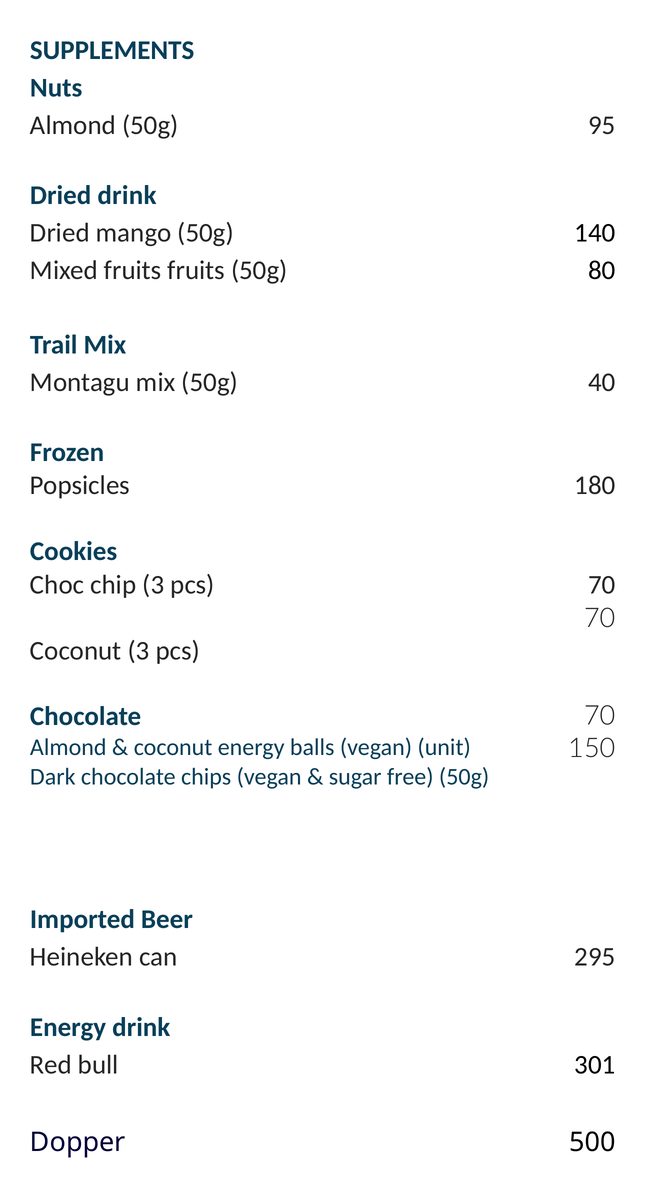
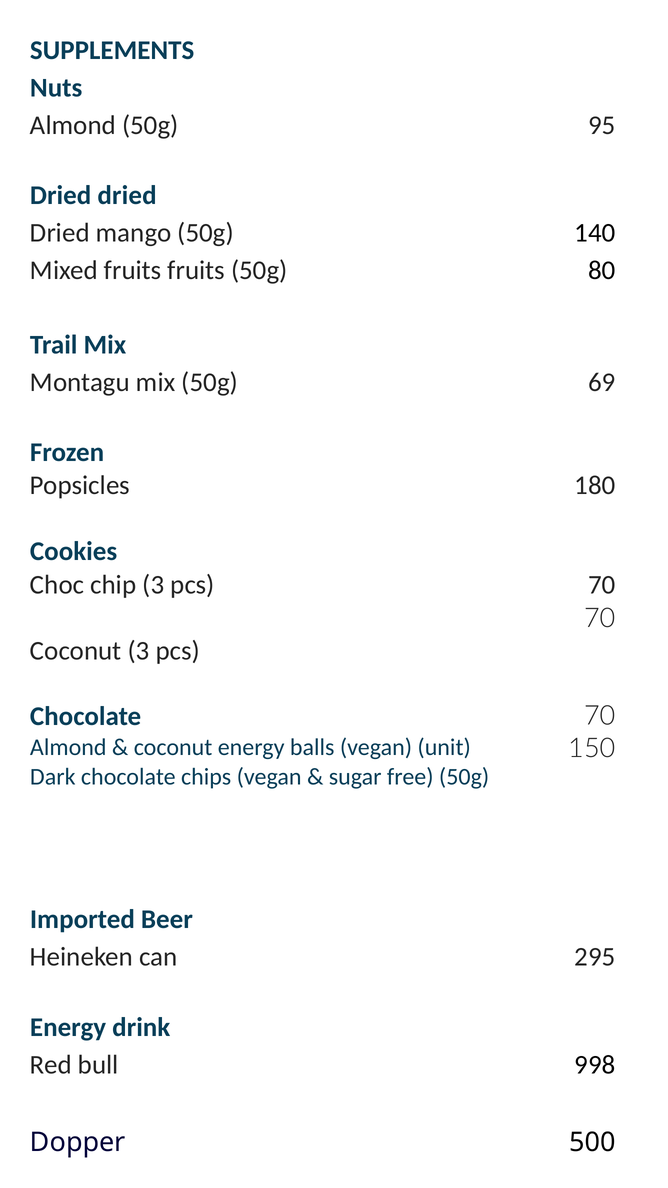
drink: drink -> dried (127, 195)
40: 40 -> 69 (602, 382)
301: 301 -> 998 (595, 1065)
